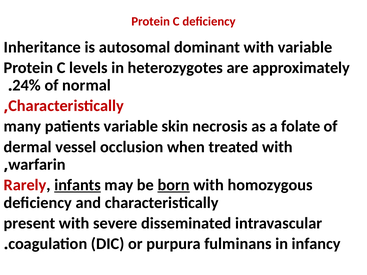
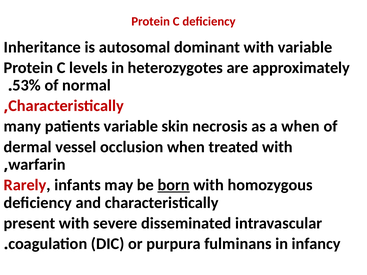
24%: 24% -> 53% (27, 85)
a folate: folate -> when (301, 126)
infants underline: present -> none (78, 185)
